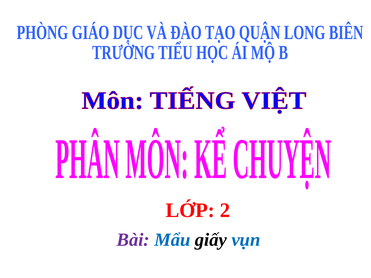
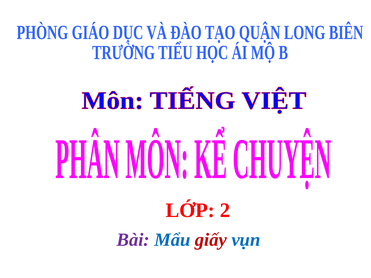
giấy colour: black -> red (211, 240)
